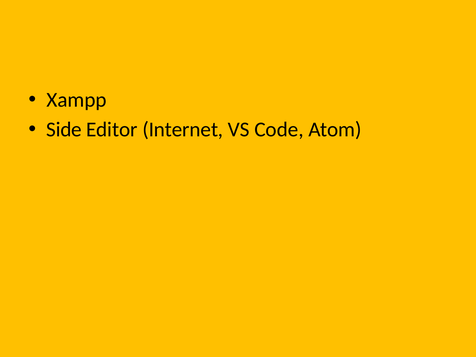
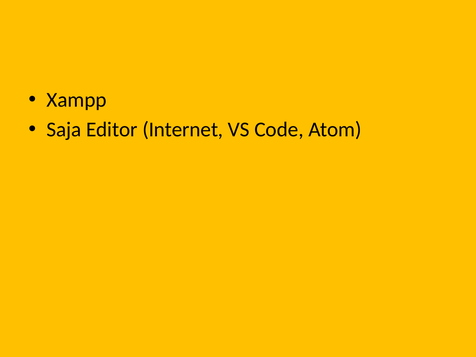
Side: Side -> Saja (64, 129)
